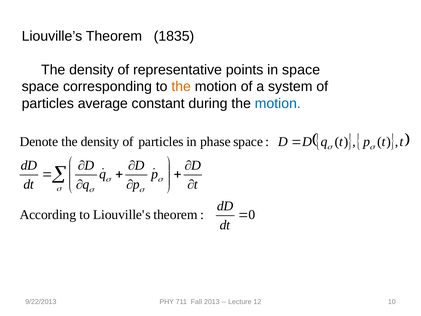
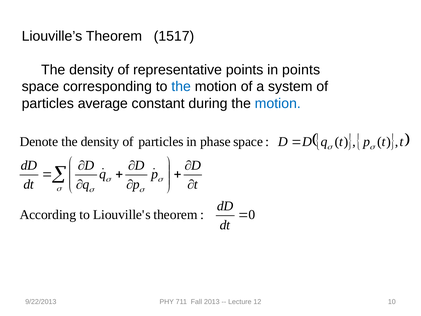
1835: 1835 -> 1517 (174, 36)
in space: space -> points (301, 70)
the colour: orange -> blue (181, 87)
